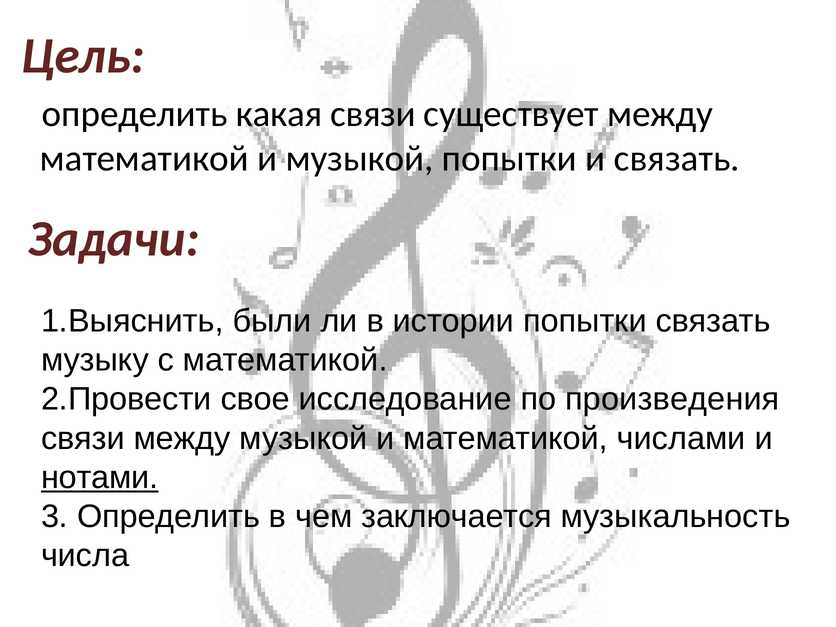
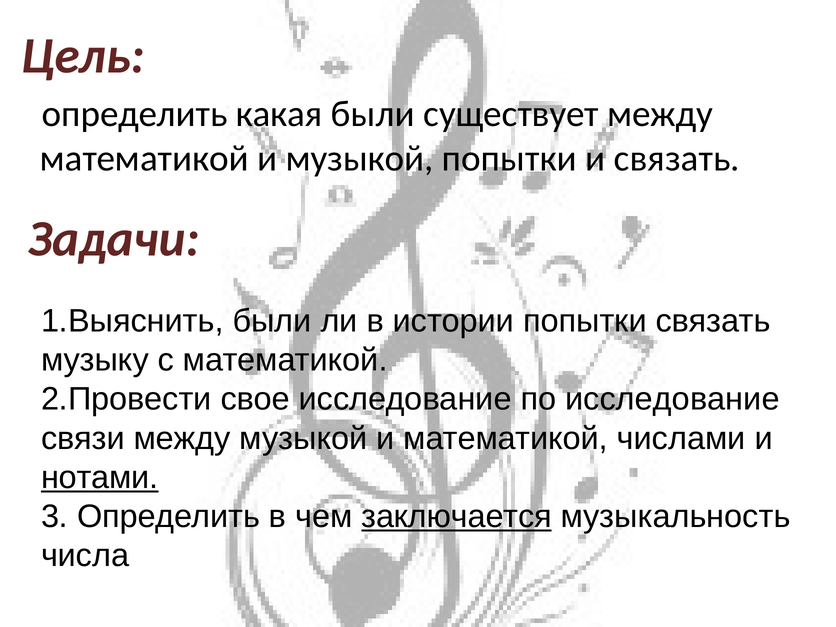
какая связи: связи -> были (373, 114)
по произведения: произведения -> исследование (672, 399)
заключается underline: none -> present (457, 516)
